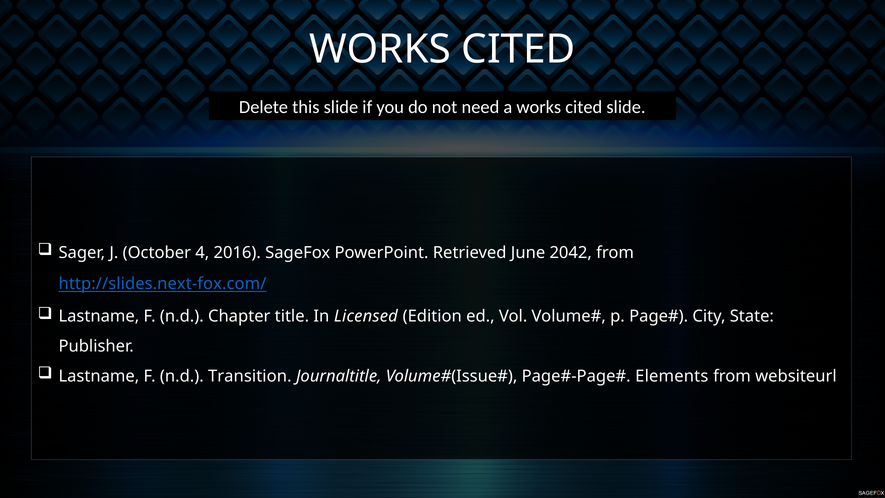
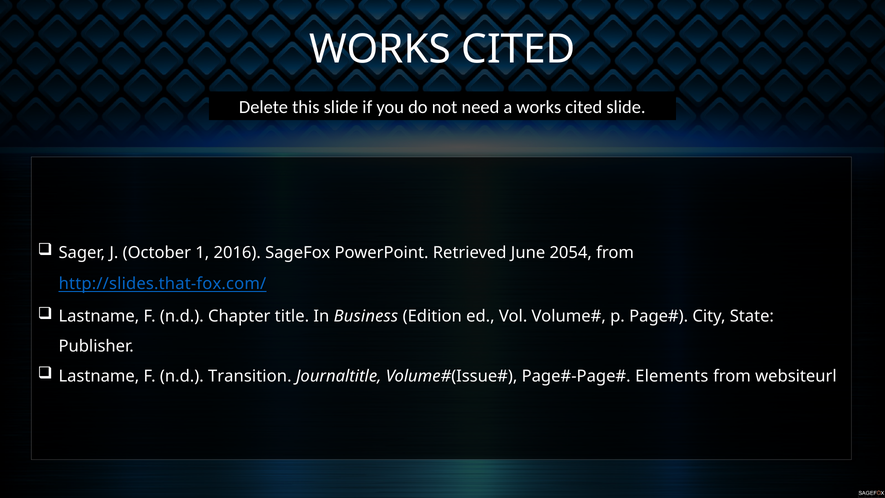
4: 4 -> 1 (202, 253)
2042: 2042 -> 2054 (571, 253)
http://slides.next-fox.com/: http://slides.next-fox.com/ -> http://slides.that-fox.com/ (162, 284)
Licensed: Licensed -> Business (366, 316)
